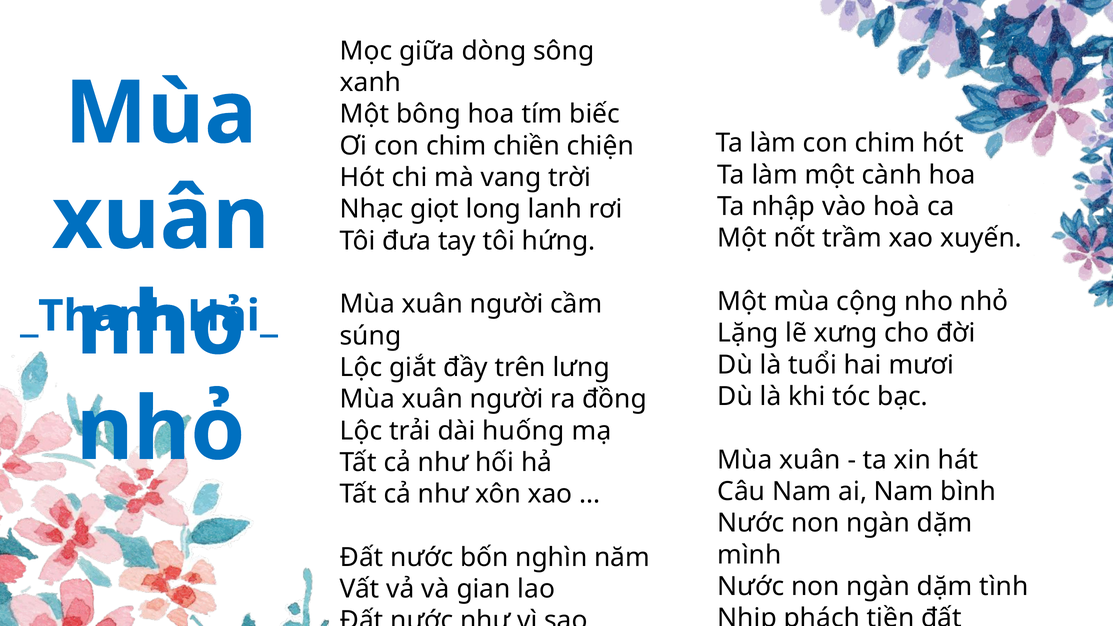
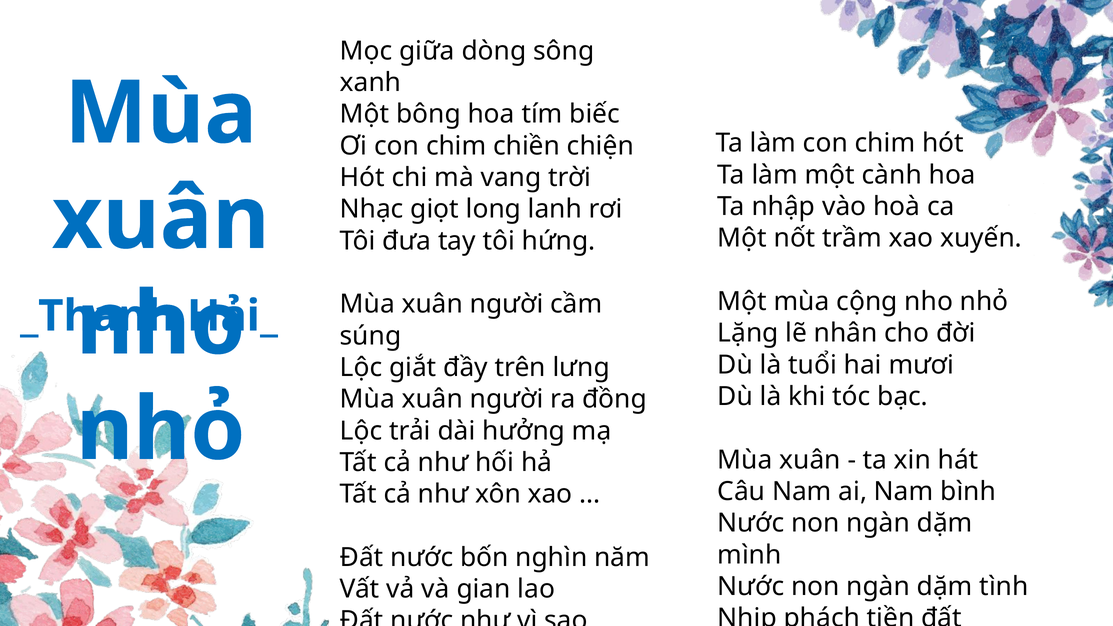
xưng: xưng -> nhân (846, 333)
huống: huống -> hưởng (524, 431)
